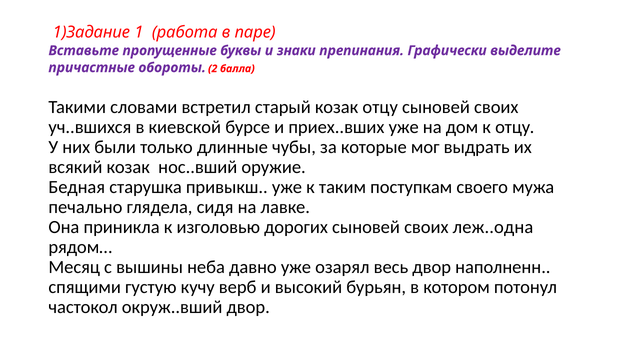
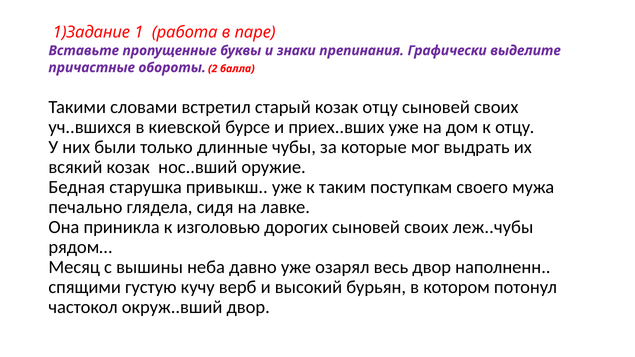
леж..одна: леж..одна -> леж..чубы (493, 227)
